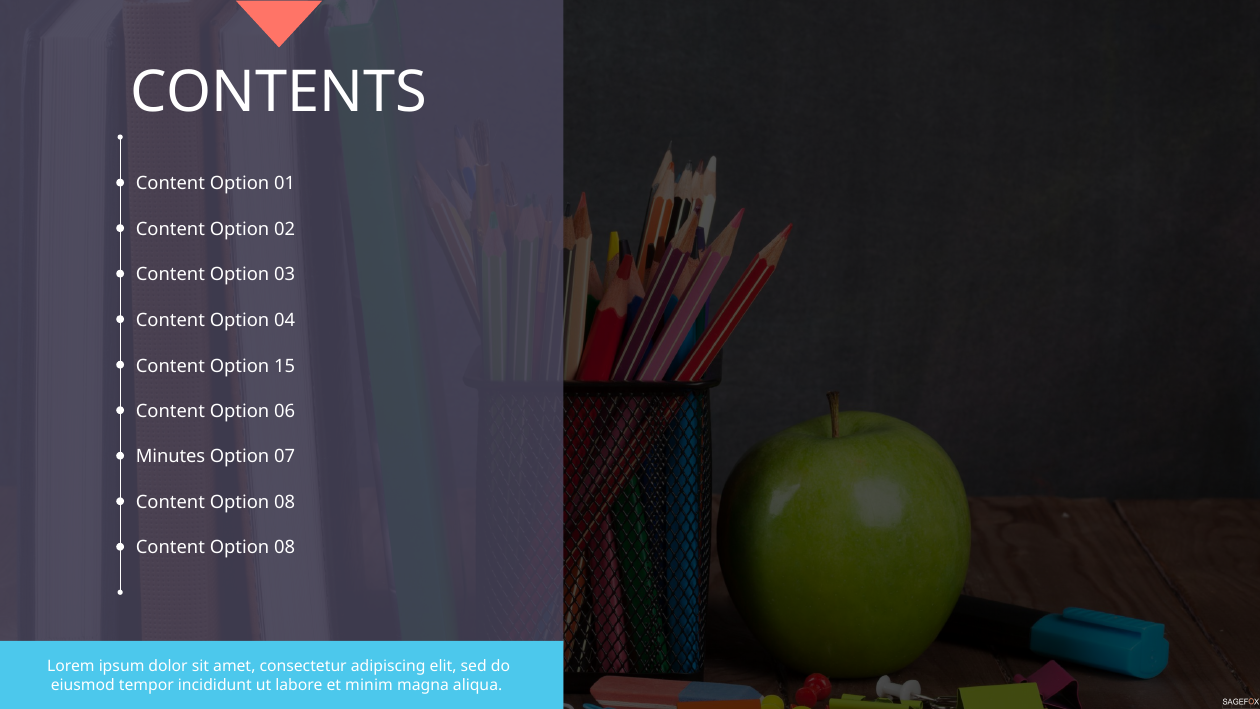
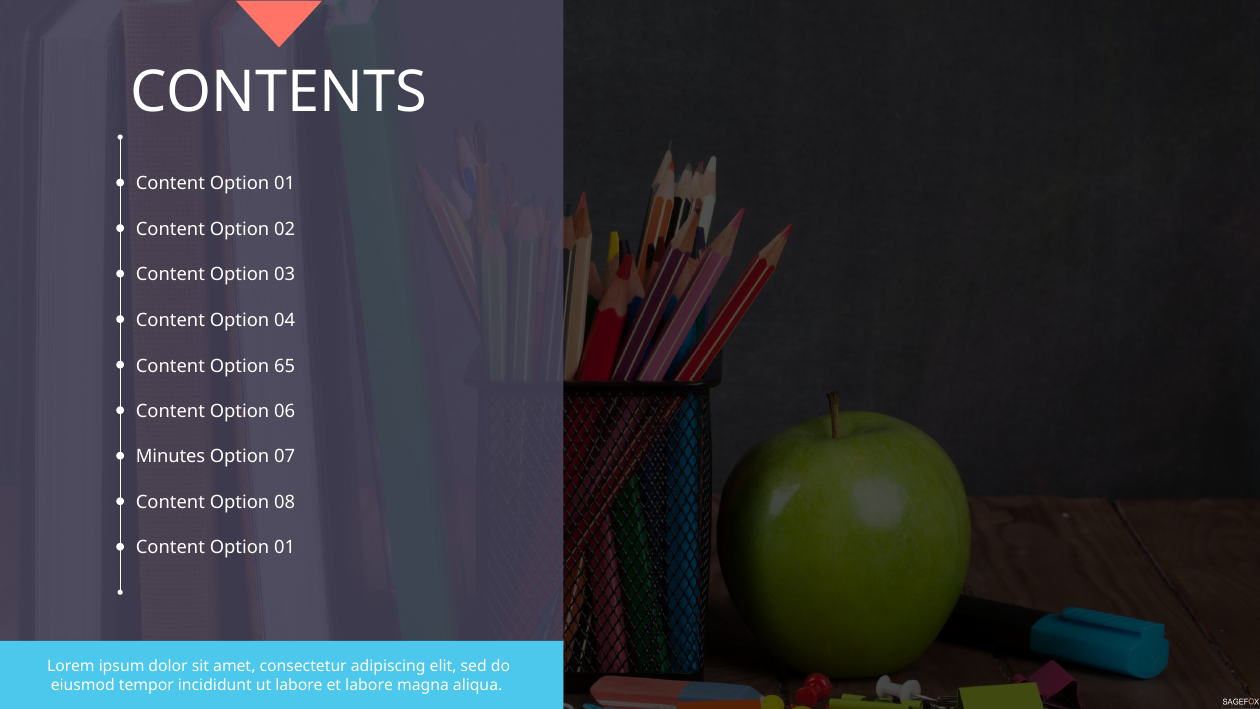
15: 15 -> 65 (285, 366)
08: 08 -> 01 (285, 548)
et minim: minim -> labore (369, 685)
